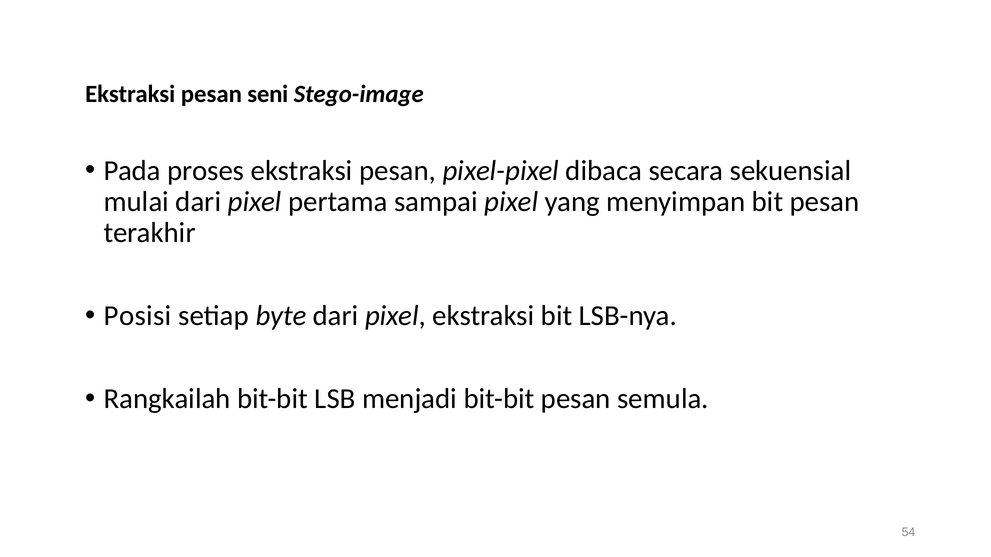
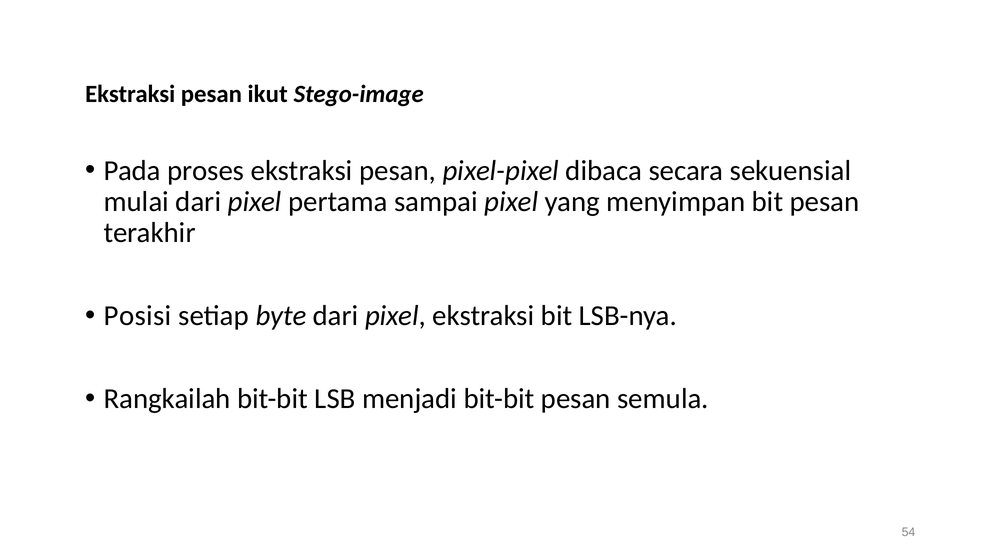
seni: seni -> ikut (268, 94)
